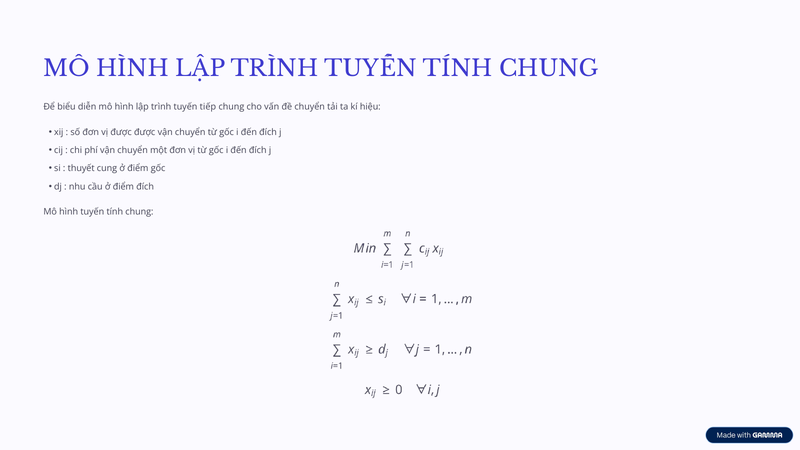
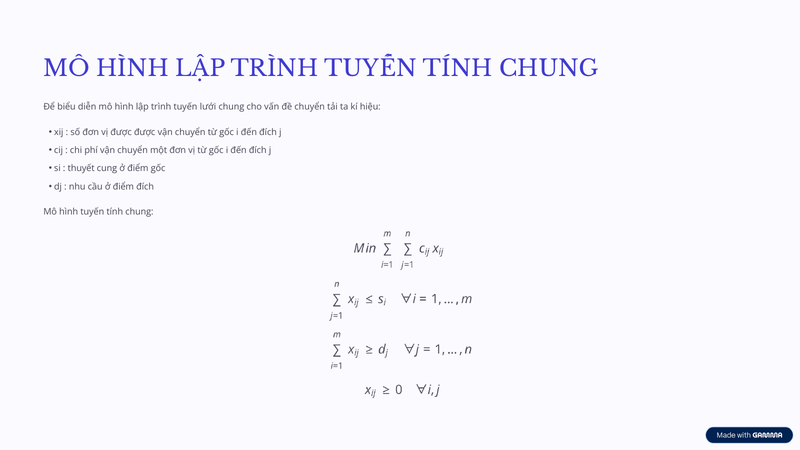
tiếp: tiếp -> lưới (208, 107)
